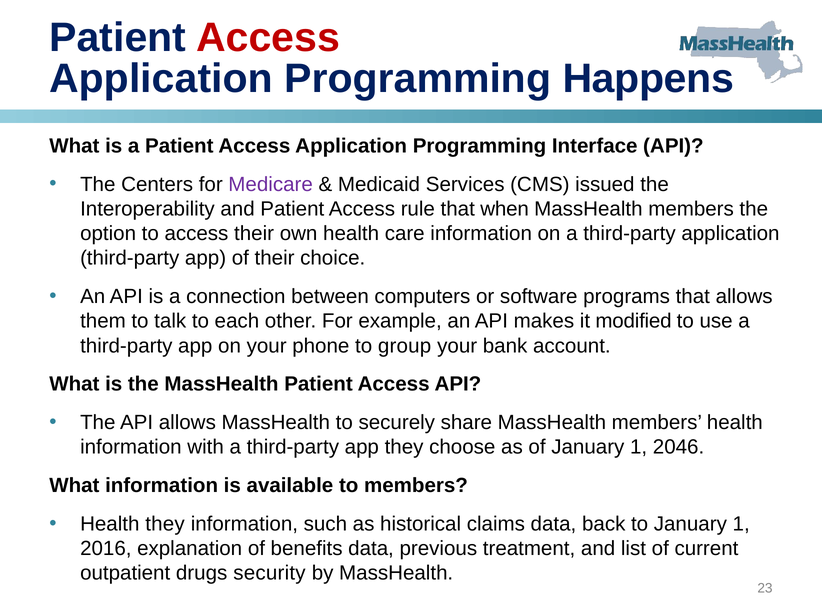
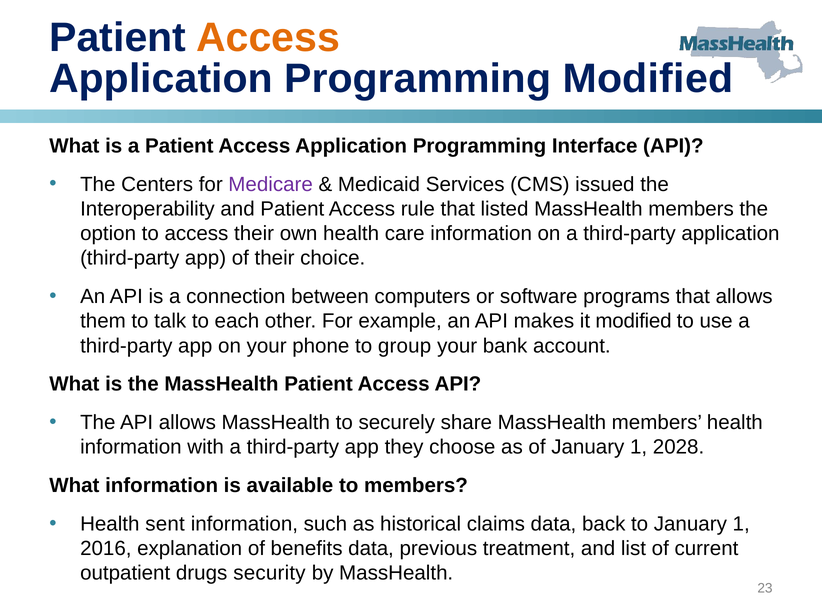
Access colour: red -> orange (268, 38)
Programming Happens: Happens -> Modified (648, 79)
when: when -> listed (504, 209)
2046: 2046 -> 2028 (679, 448)
Health they: they -> sent (165, 524)
